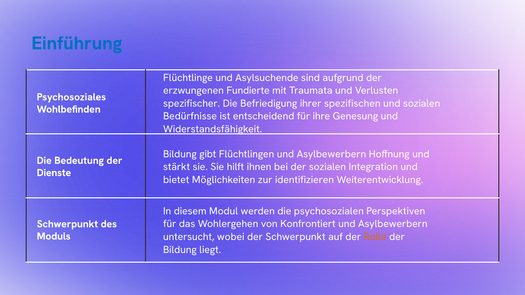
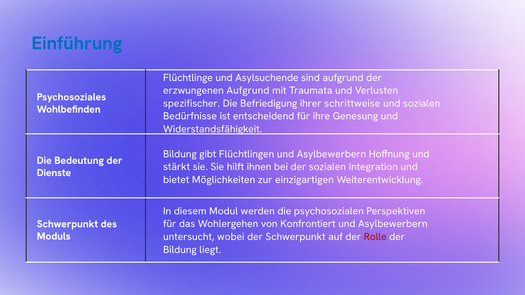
erzwungenen Fundierte: Fundierte -> Aufgrund (248, 91)
spezifischen: spezifischen -> schrittweise (352, 104)
identifizieren: identifizieren -> einzigartigen (304, 180)
Rolle colour: orange -> red (375, 237)
